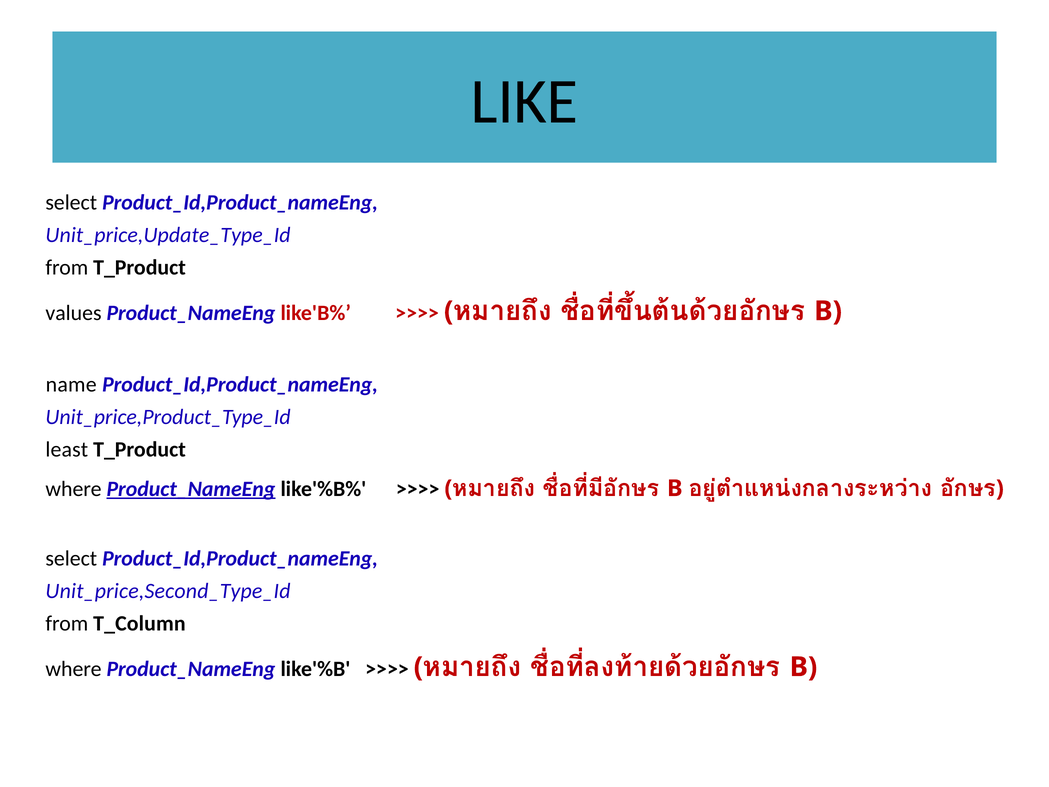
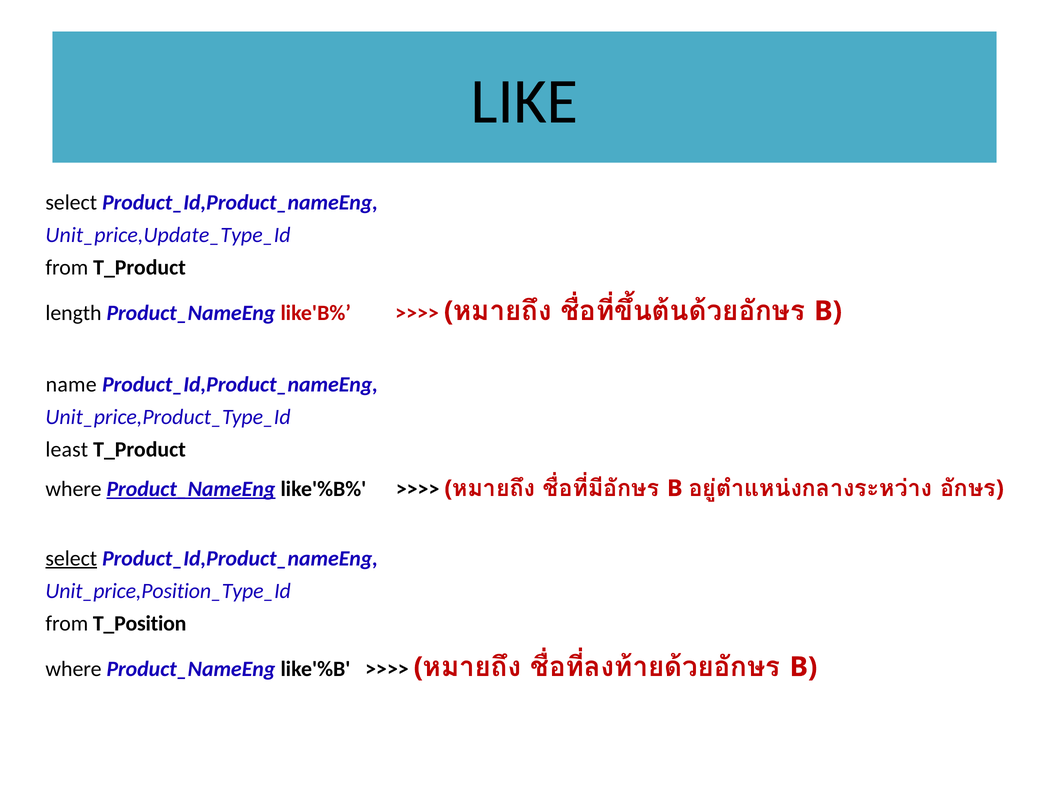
values: values -> length (74, 313)
select underline: none -> present (71, 558)
Unit_price,Second_Type_Id: Unit_price,Second_Type_Id -> Unit_price,Position_Type_Id (168, 591)
T_Column: T_Column -> T_Position (140, 623)
